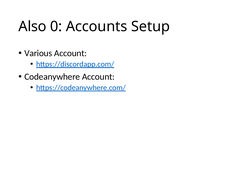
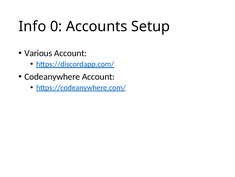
Also: Also -> Info (32, 26)
